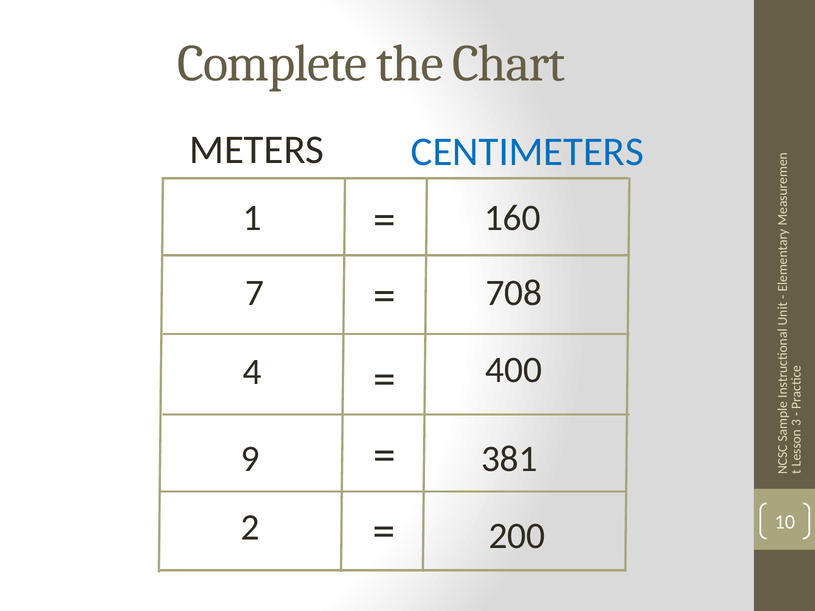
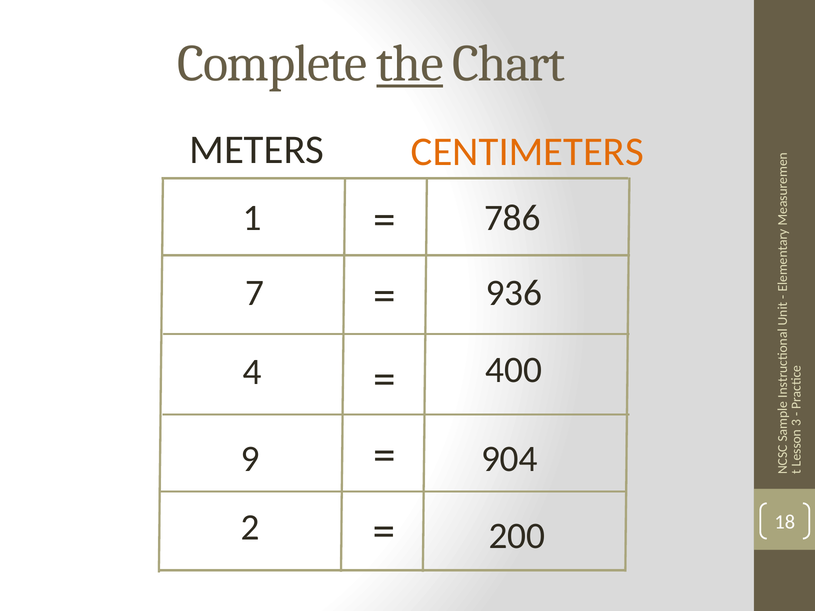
the underline: none -> present (410, 64)
CENTIMETERS colour: blue -> orange (527, 152)
160: 160 -> 786 (512, 218)
708: 708 -> 936 (514, 293)
381: 381 -> 904 (509, 459)
10: 10 -> 18 (785, 522)
